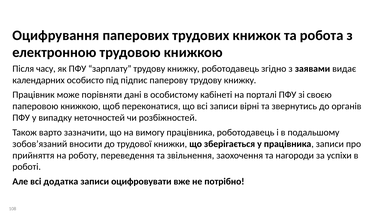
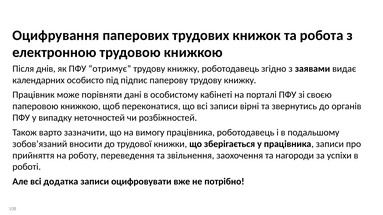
часу: часу -> днів (46, 69)
зарплату: зарплату -> отримує (110, 69)
